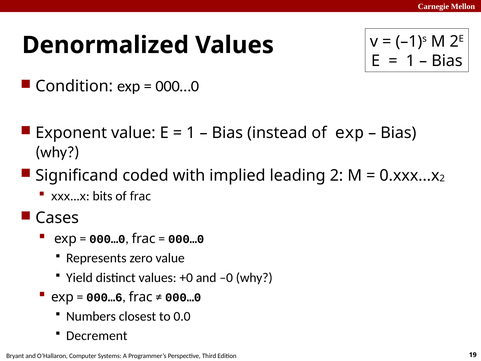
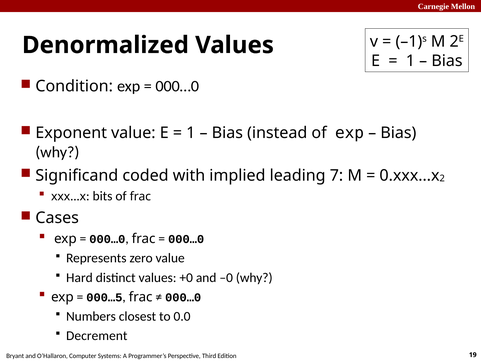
leading 2: 2 -> 7 (336, 175)
Yield: Yield -> Hard (79, 277)
000…6: 000…6 -> 000…5 (104, 297)
